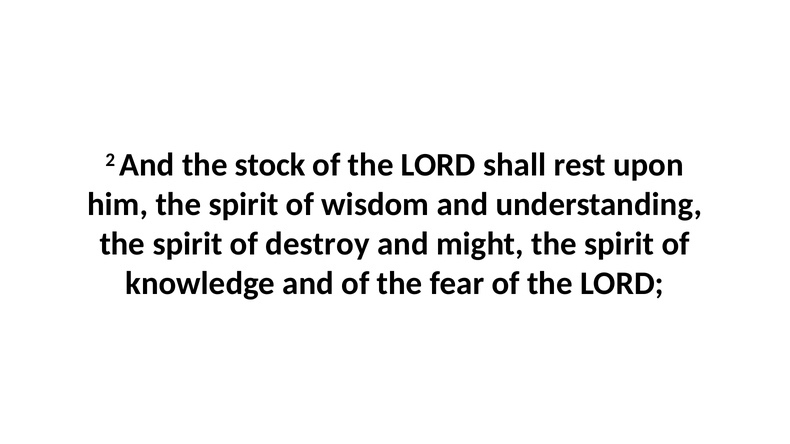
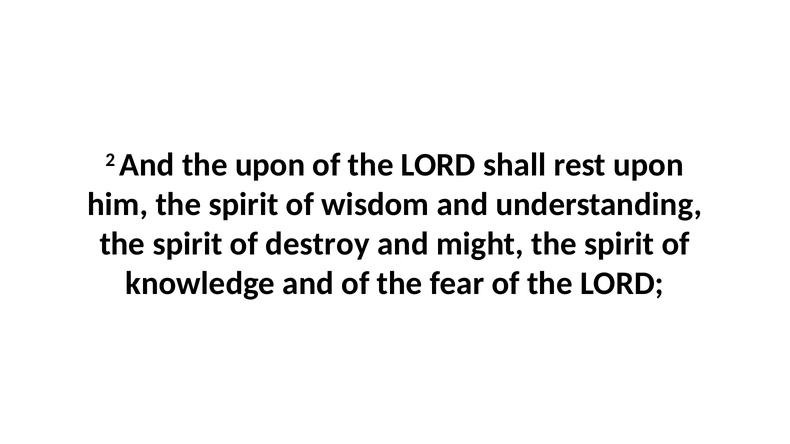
the stock: stock -> upon (270, 165)
